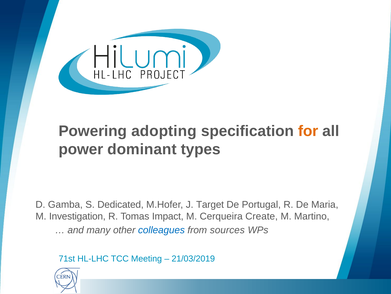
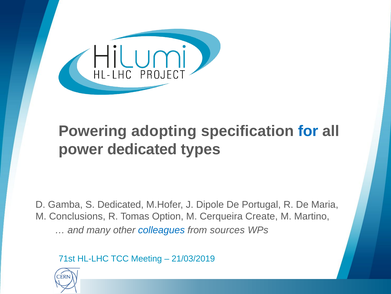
for colour: orange -> blue (308, 131)
power dominant: dominant -> dedicated (142, 149)
Target: Target -> Dipole (210, 204)
Investigation: Investigation -> Conclusions (77, 216)
Impact: Impact -> Option (168, 216)
